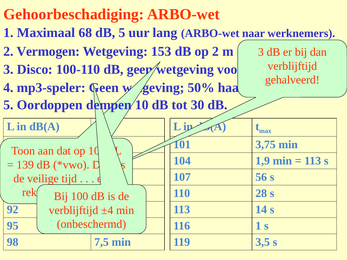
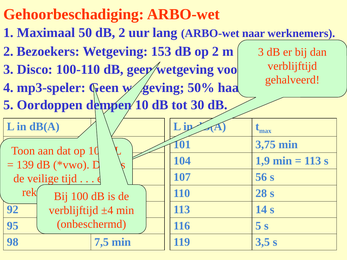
68: 68 -> 50 (85, 33)
5: 5 -> 2 (122, 33)
2 Vermogen: Vermogen -> Bezoekers (48, 52)
116 1: 1 -> 5 (258, 226)
